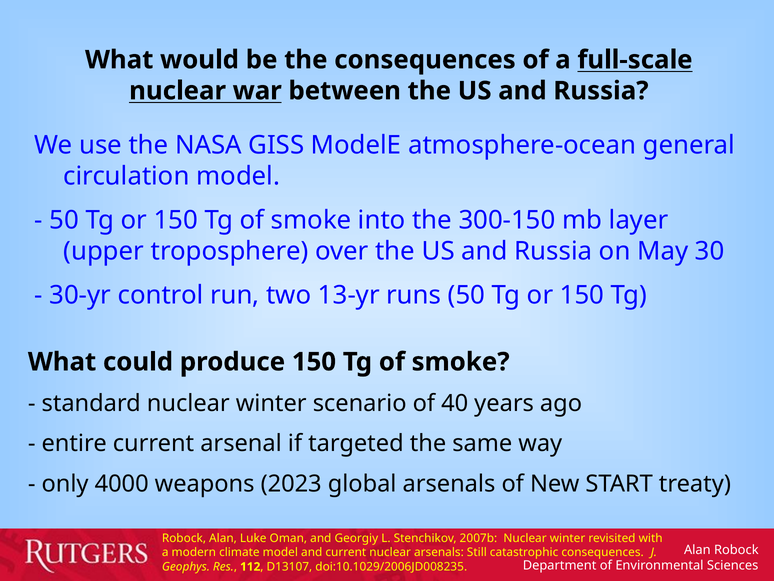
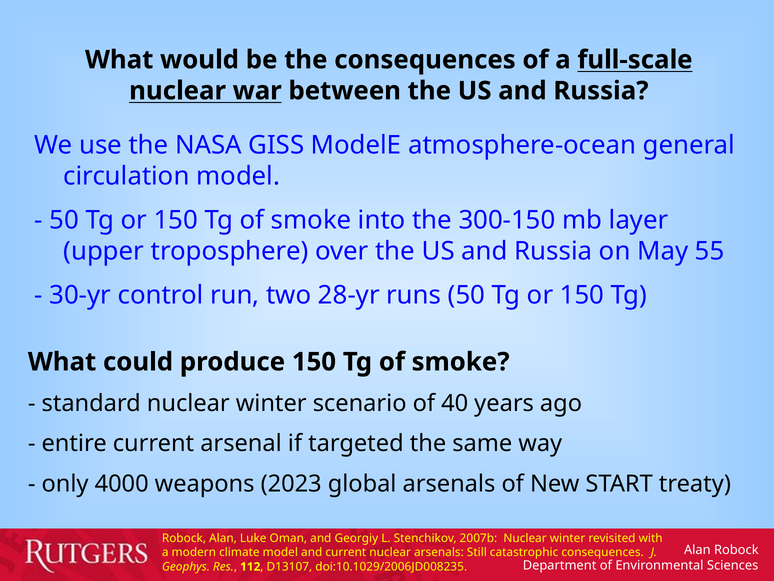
30: 30 -> 55 (710, 251)
13-yr: 13-yr -> 28-yr (349, 295)
